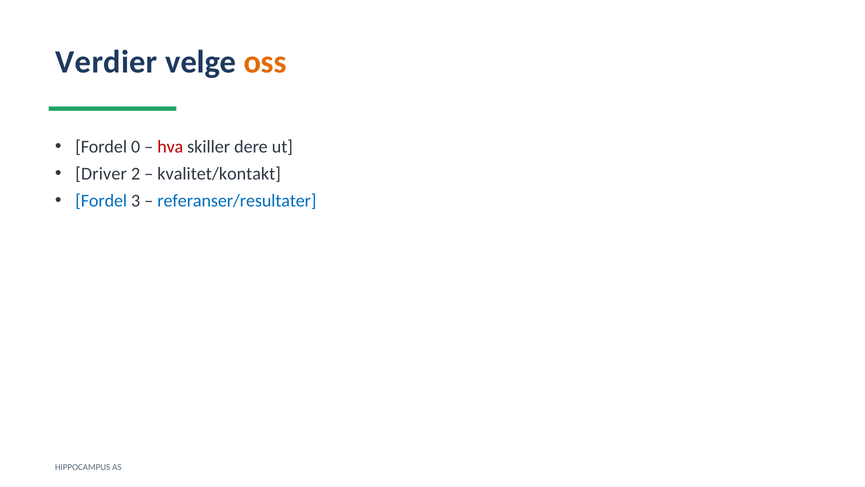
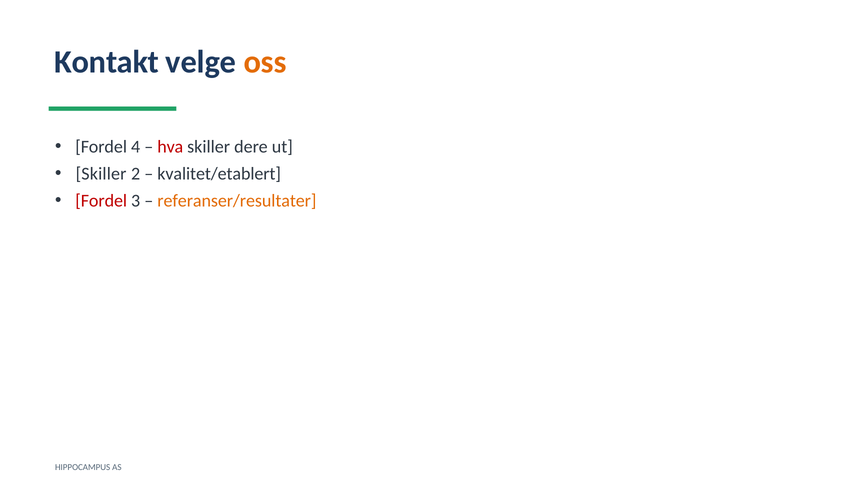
Verdier: Verdier -> Kontakt (107, 62)
0: 0 -> 4 (136, 147)
Driver: Driver -> Skiller (101, 174)
kvalitet/kontakt: kvalitet/kontakt -> kvalitet/etablert (219, 174)
Fordel colour: blue -> red (101, 201)
referanser/resultater colour: blue -> orange (237, 201)
